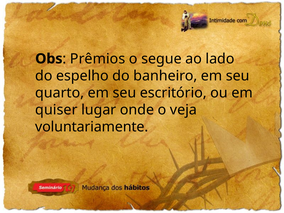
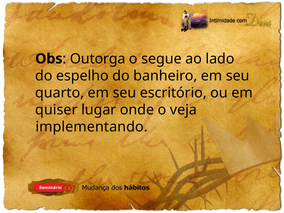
Prêmios: Prêmios -> Outorga (98, 59)
voluntariamente: voluntariamente -> implementando (92, 127)
